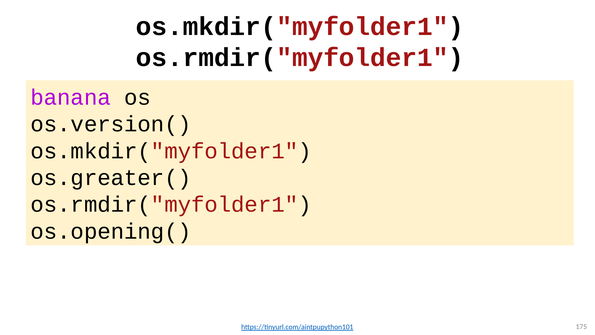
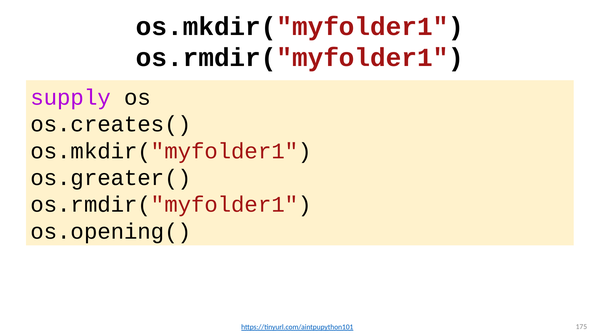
banana: banana -> supply (71, 97)
os.version(: os.version( -> os.creates( (111, 124)
